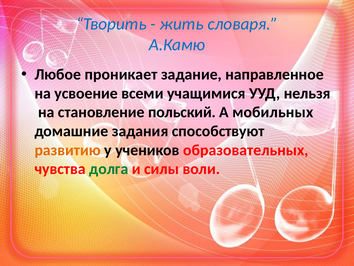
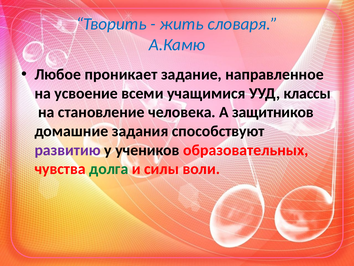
нельзя: нельзя -> классы (307, 93)
польский: польский -> человека (182, 112)
мобильных: мобильных -> защитников (273, 112)
развитию colour: orange -> purple (68, 150)
